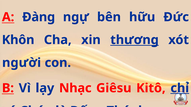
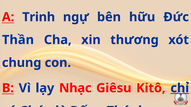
Đàng: Đàng -> Trinh (39, 17)
Khôn: Khôn -> Thần (18, 40)
thương underline: present -> none (135, 40)
người: người -> chung (22, 63)
